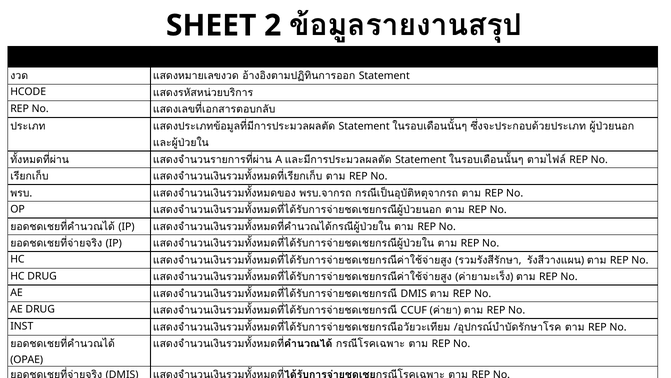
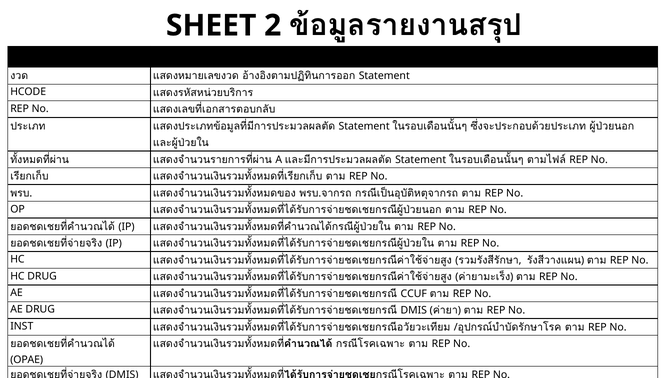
DMIS: DMIS -> CCUF (414, 293)
CCUF: CCUF -> DMIS (414, 310)
